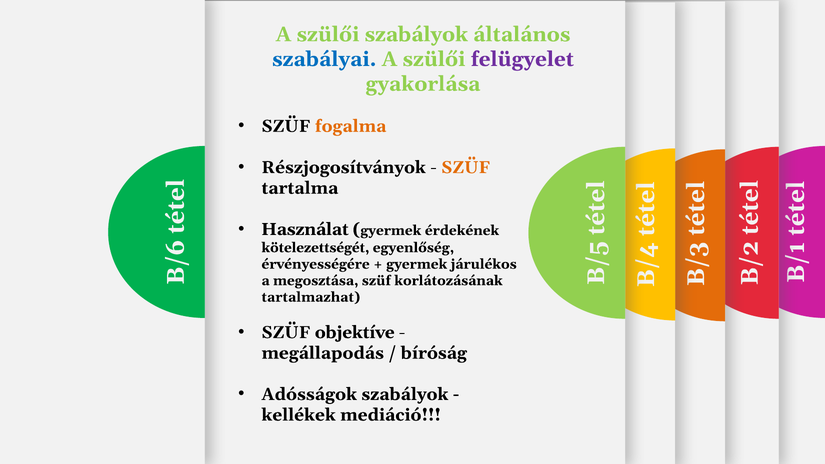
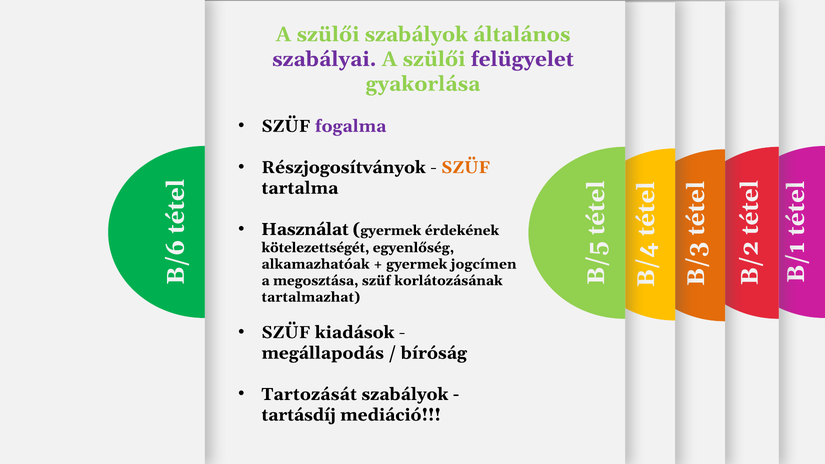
szabályai colour: blue -> purple (324, 59)
fogalma colour: orange -> purple (351, 126)
érvényességére: érvényességére -> alkamazhatóak (316, 264)
járulékos: járulékos -> jogcímen (484, 264)
objektíve: objektíve -> kiadások (355, 332)
Adósságok: Adósságok -> Tartozását (309, 394)
kellékek: kellékek -> tartásdíj (299, 415)
